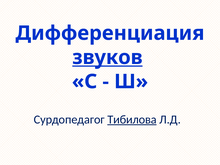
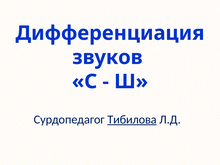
звуков underline: present -> none (107, 57)
